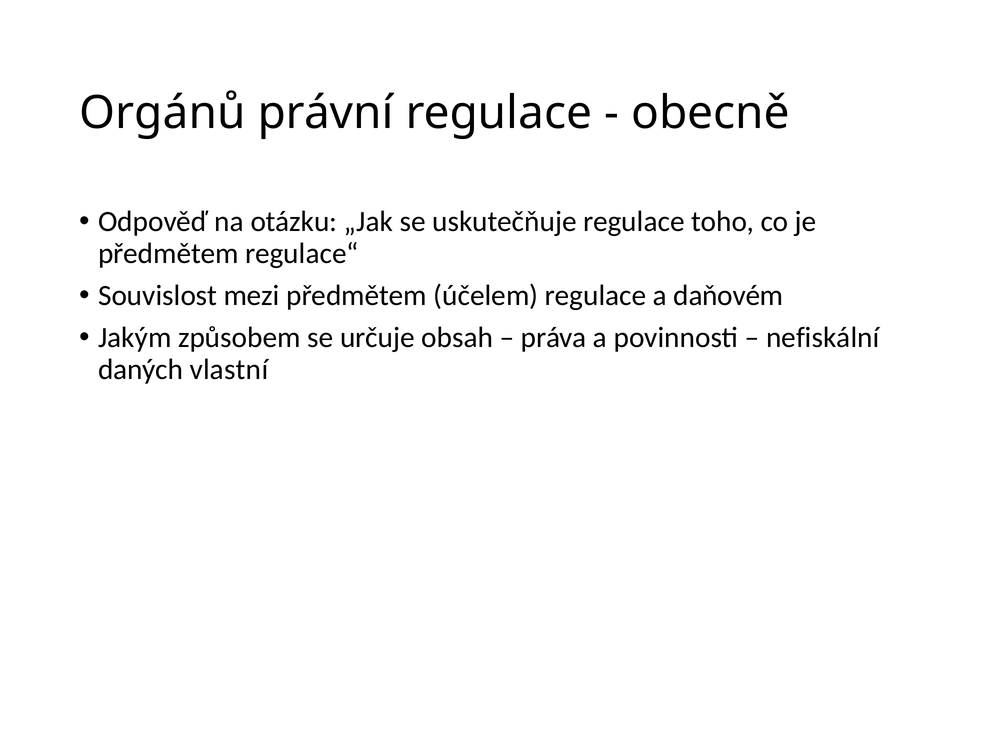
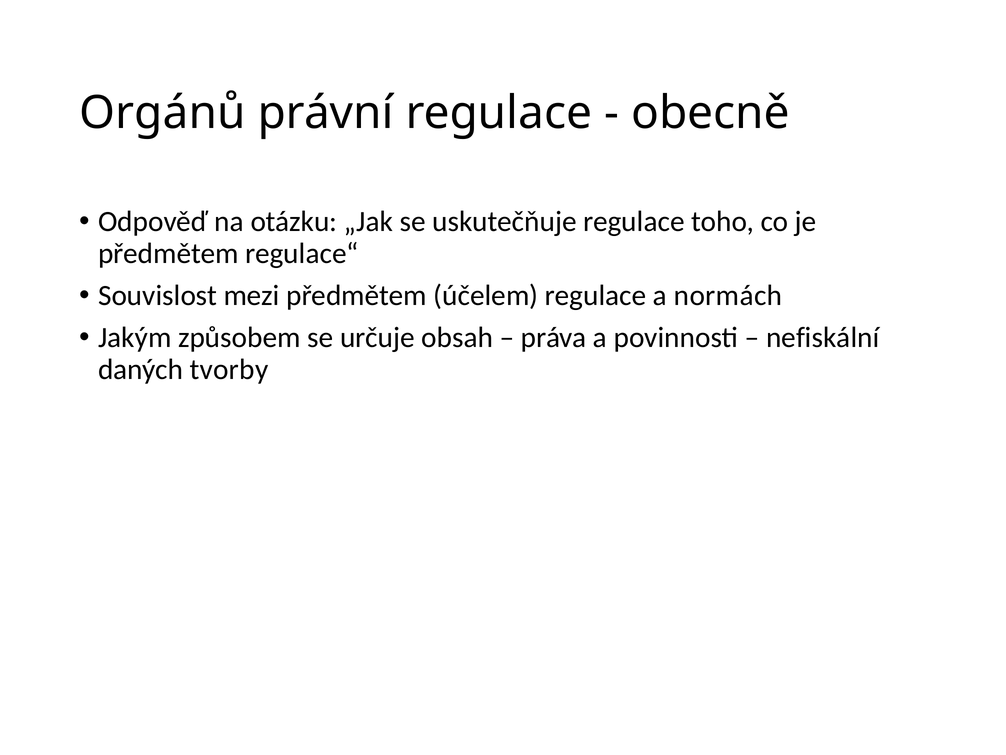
daňovém: daňovém -> normách (728, 295)
vlastní: vlastní -> tvorby (229, 369)
